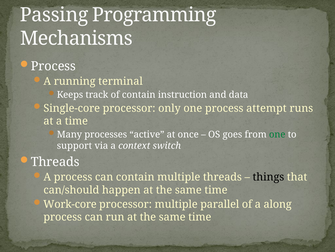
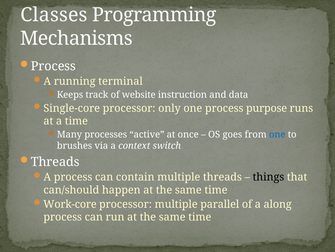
Passing: Passing -> Classes (54, 15)
of contain: contain -> website (139, 94)
attempt: attempt -> purpose (267, 108)
one colour: green -> blue (277, 134)
support: support -> brushes (75, 145)
